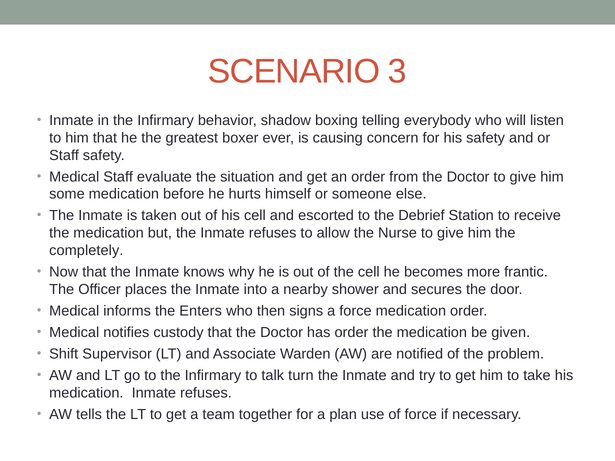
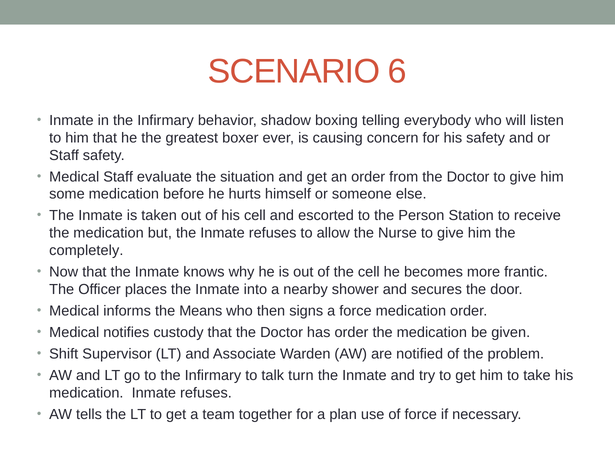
3: 3 -> 6 (397, 72)
Debrief: Debrief -> Person (421, 216)
Enters: Enters -> Means (201, 311)
